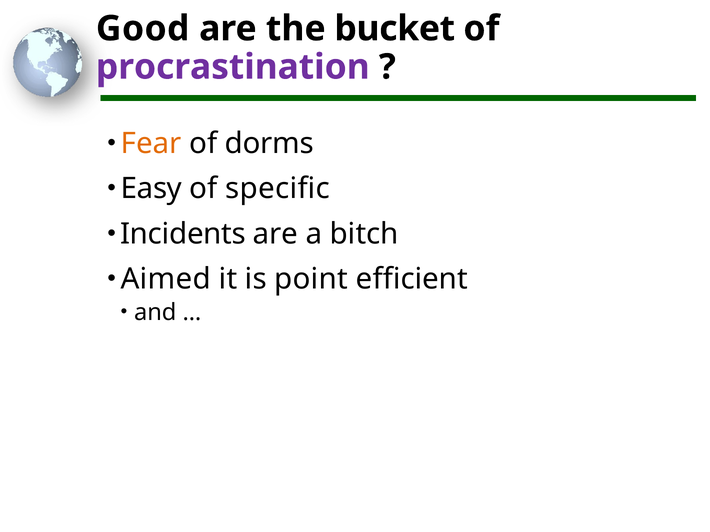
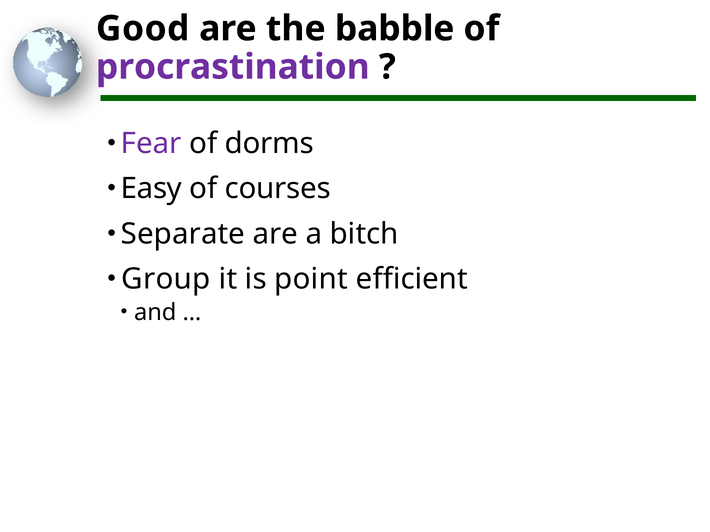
bucket: bucket -> babble (395, 29)
Fear colour: orange -> purple (151, 144)
specific: specific -> courses (278, 189)
Incidents: Incidents -> Separate (183, 234)
Aimed: Aimed -> Group (166, 279)
